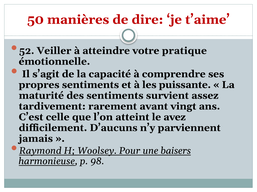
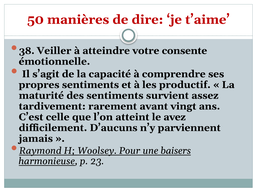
52: 52 -> 38 (27, 51)
pratique: pratique -> consente (184, 51)
puissante: puissante -> productif (185, 85)
98: 98 -> 23 (97, 162)
